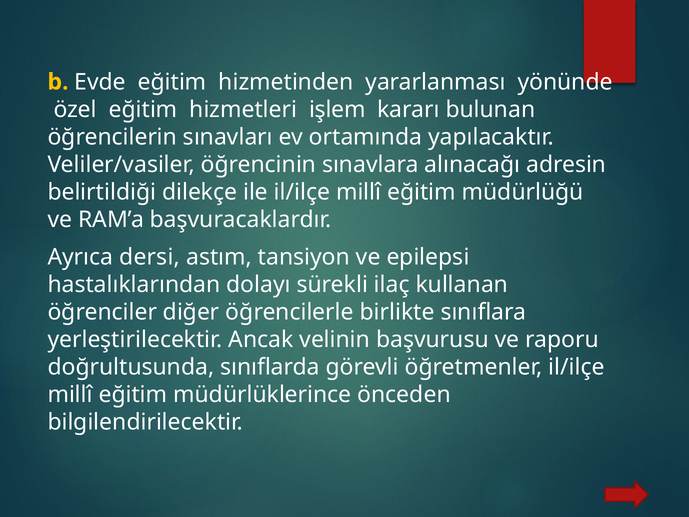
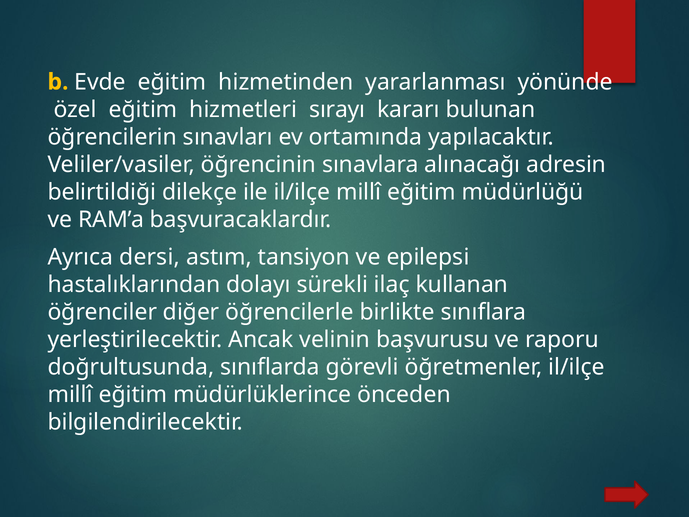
işlem: işlem -> sırayı (337, 109)
